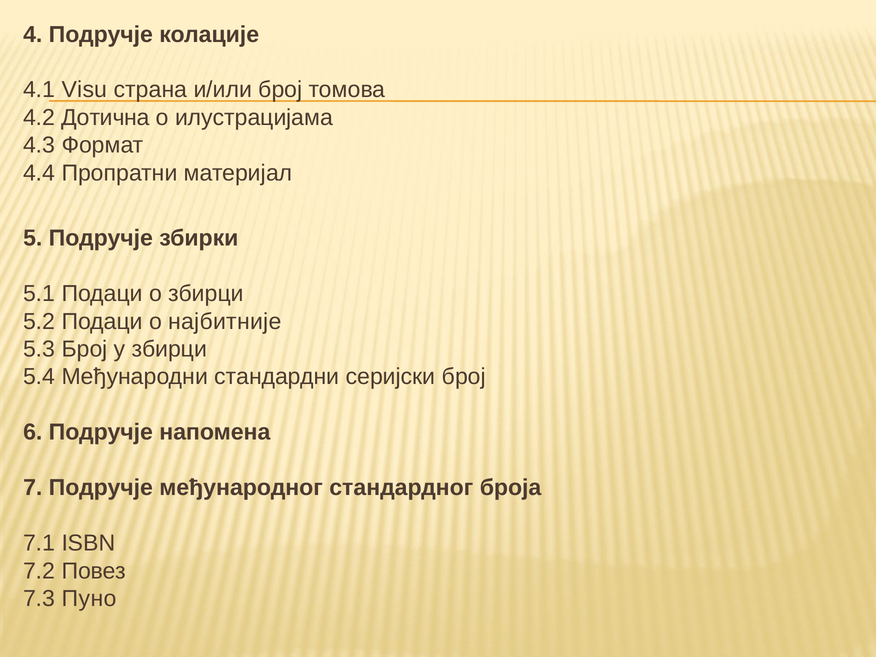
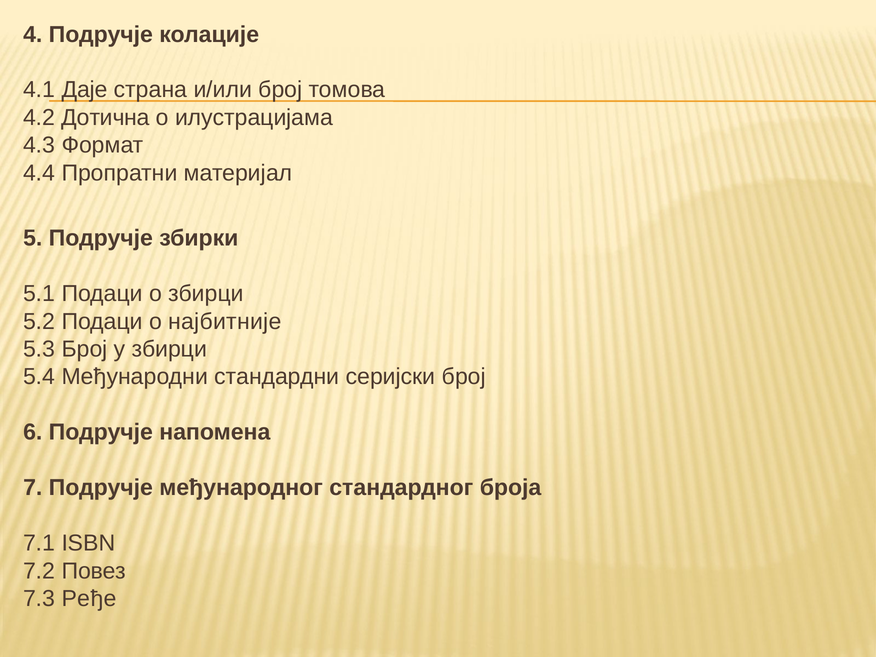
Visu: Visu -> Даје (85, 90)
Пуно: Пуно -> Ређе (89, 599)
